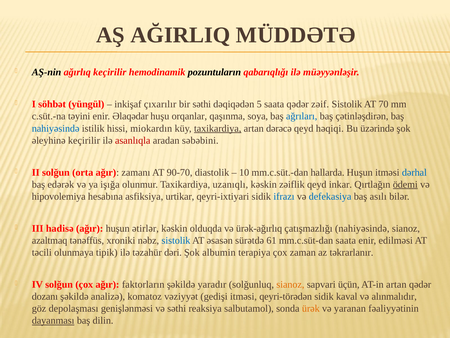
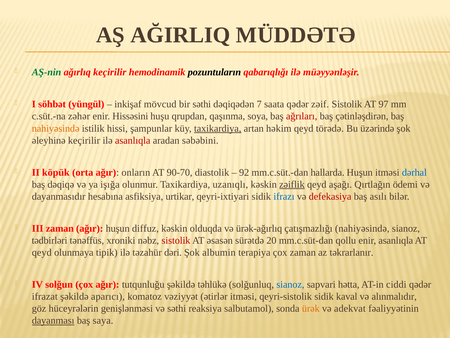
AŞ-nin colour: black -> green (47, 72)
çıxarılır: çıxarılır -> mövcud (160, 104)
5: 5 -> 7 (259, 104)
70: 70 -> 97 (384, 104)
təyini: təyini -> zəhər (79, 116)
Əlaqədar: Əlaqədar -> Hissəsini (130, 116)
orqanlar: orqanlar -> qrupdan (189, 116)
ağrıları colour: blue -> red (302, 116)
nahiyəsində colour: blue -> orange (56, 128)
miokardın: miokardın -> şampunlar (151, 128)
dərəcə: dərəcə -> həkim (279, 128)
həqiqi: həqiqi -> törədə (330, 128)
II solğun: solğun -> köpük (56, 172)
zamanı: zamanı -> onların (136, 172)
10: 10 -> 92 (244, 172)
edərək: edərək -> dəqiqə (61, 184)
zəiflik underline: none -> present (292, 184)
inkar: inkar -> aşağı (340, 184)
ödemi underline: present -> none (405, 184)
hipovolemiya: hipovolemiya -> dayanmasıdır (59, 196)
defekasiya colour: blue -> red (330, 196)
III hadisə: hadisə -> zaman (60, 228)
ətirlər: ətirlər -> diffuz (145, 228)
azaltmaq: azaltmaq -> tədbirləri (50, 240)
sistolik colour: blue -> red (176, 240)
61: 61 -> 20 (271, 240)
mm.c.süt-dan saata: saata -> qollu (346, 240)
enir edilməsi: edilməsi -> asanlıqla (396, 240)
təcili: təcili -> qeyd (42, 252)
faktorların: faktorların -> tutqunluğu (143, 284)
yaradır: yaradır -> təhlükə (212, 284)
sianoz colour: orange -> blue (290, 284)
üçün: üçün -> hətta (349, 284)
AT-in artan: artan -> ciddi (396, 284)
dozanı: dozanı -> ifrazat (45, 296)
analizə: analizə -> aparıcı (108, 296)
gedişi: gedişi -> ətirlər (214, 296)
qeyri-törədən: qeyri-törədən -> qeyri-sistolik (286, 296)
depolaşması: depolaşması -> hüceyrələrin (74, 308)
yaranan: yaranan -> adekvat (350, 308)
dilin: dilin -> saya (103, 320)
